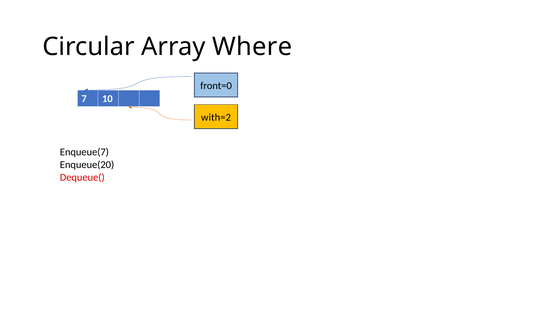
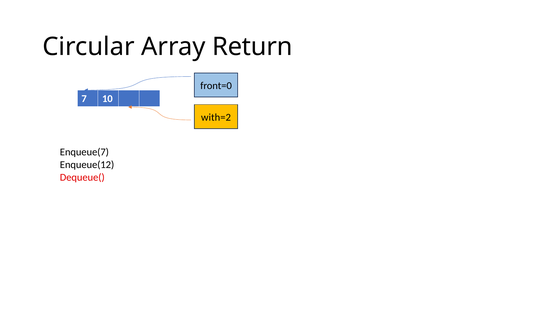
Where: Where -> Return (252, 47)
Enqueue(20: Enqueue(20 -> Enqueue(12 (87, 165)
